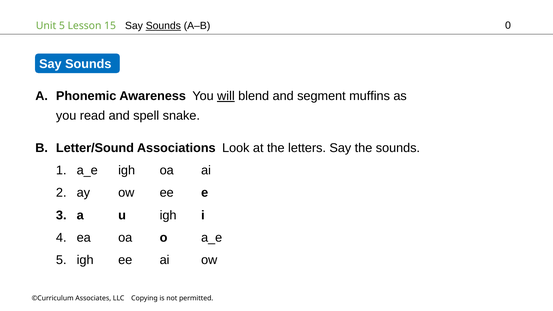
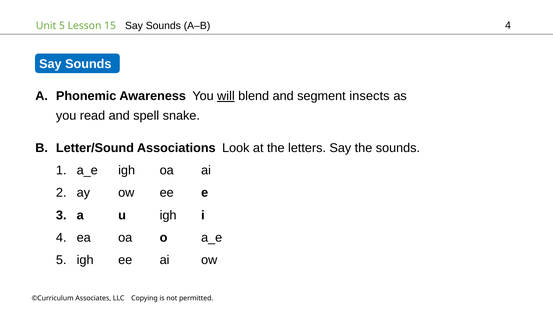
Sounds underline: present -> none (163, 26)
0: 0 -> 4 (508, 26)
muffins: muffins -> insects (369, 96)
